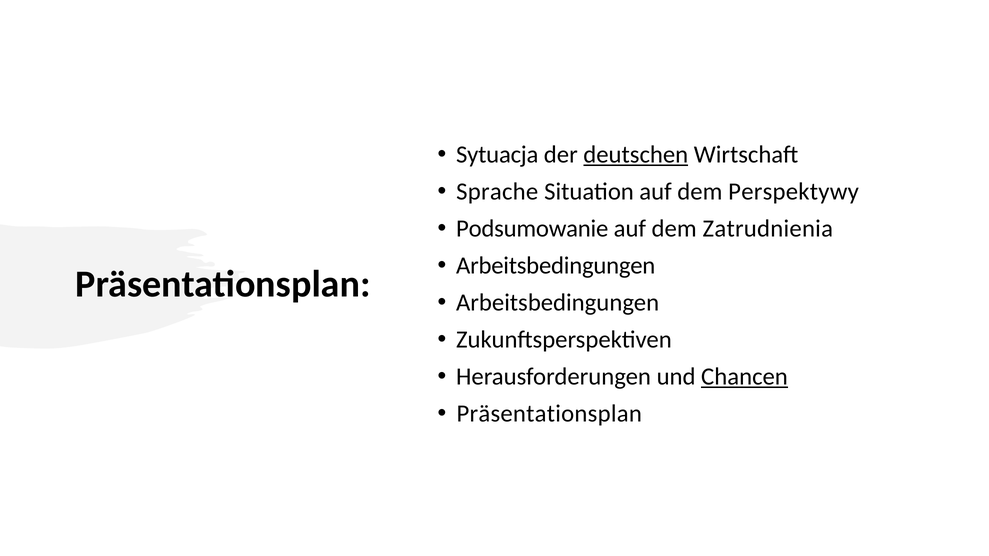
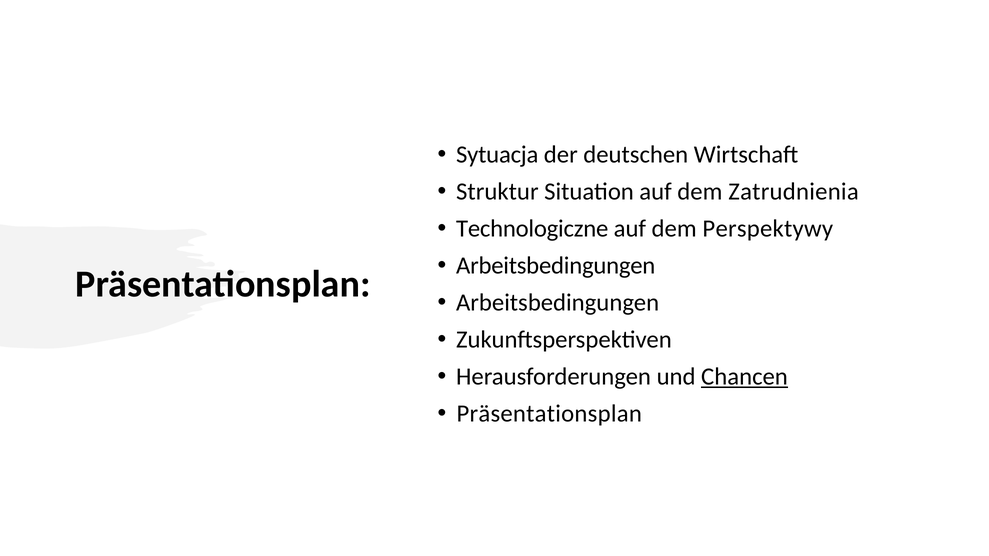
deutschen underline: present -> none (636, 155)
Sprache: Sprache -> Struktur (497, 192)
Perspektywy: Perspektywy -> Zatrudnienia (794, 192)
Podsumowanie: Podsumowanie -> Technologiczne (532, 229)
Zatrudnienia: Zatrudnienia -> Perspektywy (768, 229)
